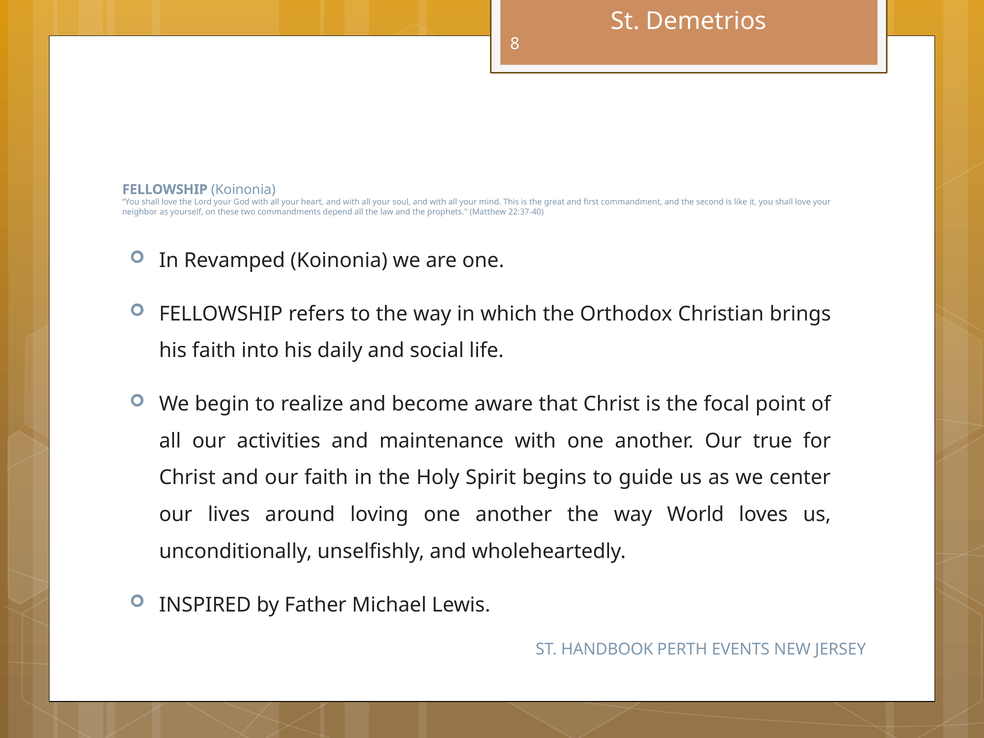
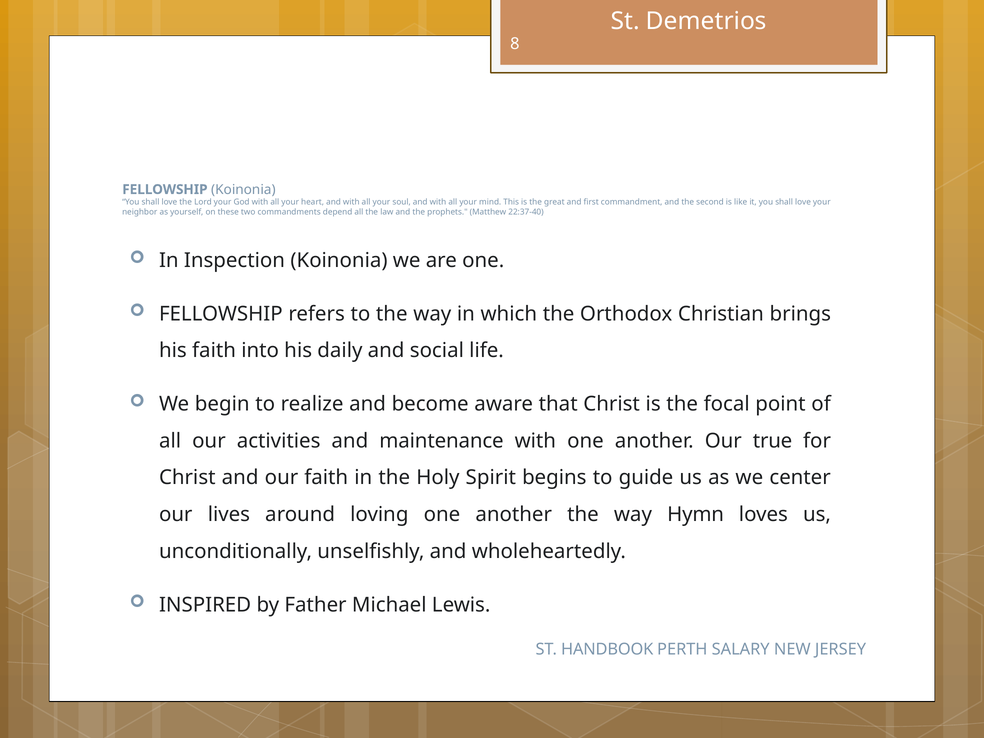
Revamped: Revamped -> Inspection (234, 261)
World: World -> Hymn (696, 515)
EVENTS: EVENTS -> SALARY (741, 649)
